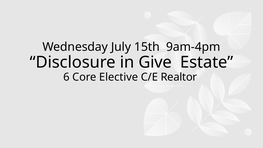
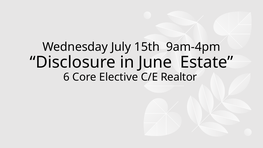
Give: Give -> June (155, 62)
